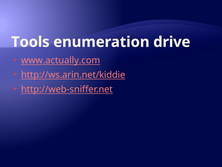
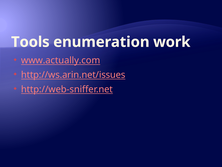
drive: drive -> work (172, 42)
http://ws.arin.net/kiddie: http://ws.arin.net/kiddie -> http://ws.arin.net/issues (73, 75)
